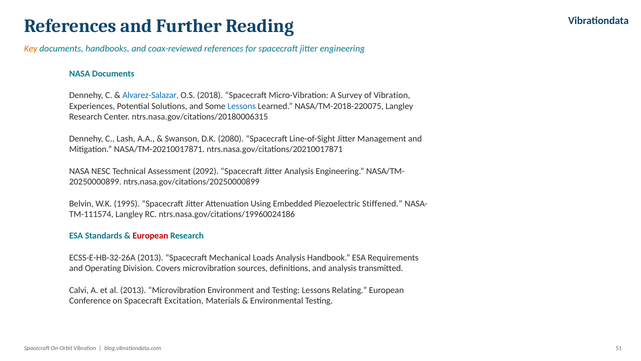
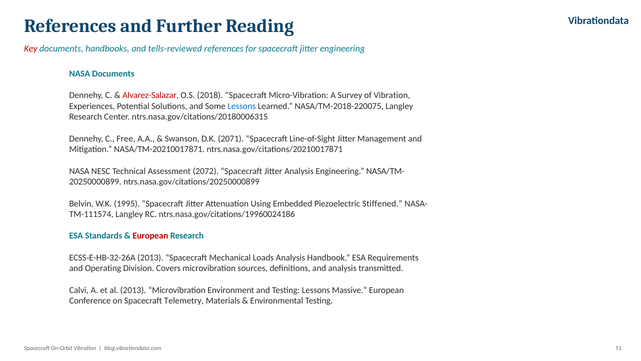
Key colour: orange -> red (31, 48)
coax-reviewed: coax-reviewed -> tells-reviewed (175, 48)
Alvarez-Salazar colour: blue -> red (151, 95)
Lash: Lash -> Free (126, 138)
2080: 2080 -> 2071 (231, 138)
2092: 2092 -> 2072 (206, 171)
Relating: Relating -> Massive (349, 290)
Excitation: Excitation -> Telemetry (184, 301)
